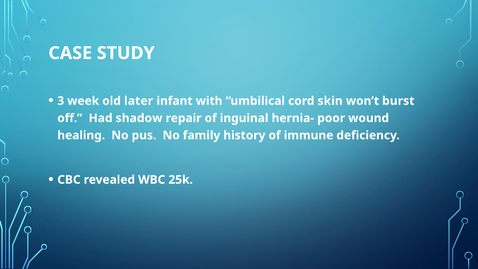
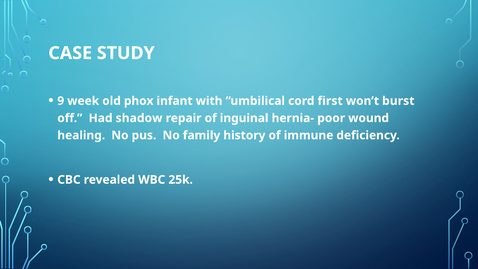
3: 3 -> 9 (61, 101)
later: later -> phox (139, 101)
skin: skin -> first (330, 101)
